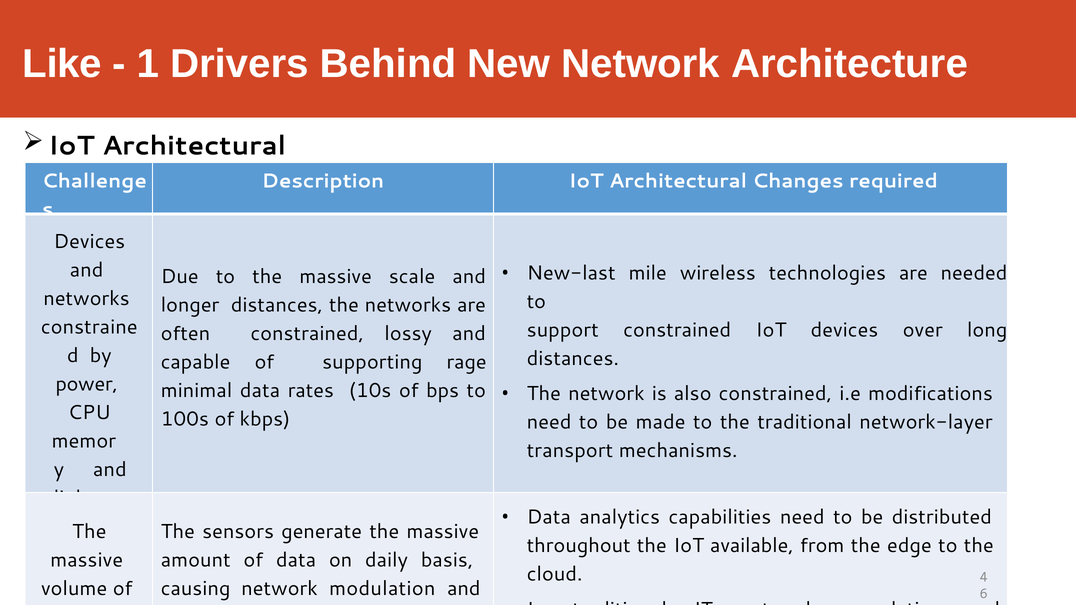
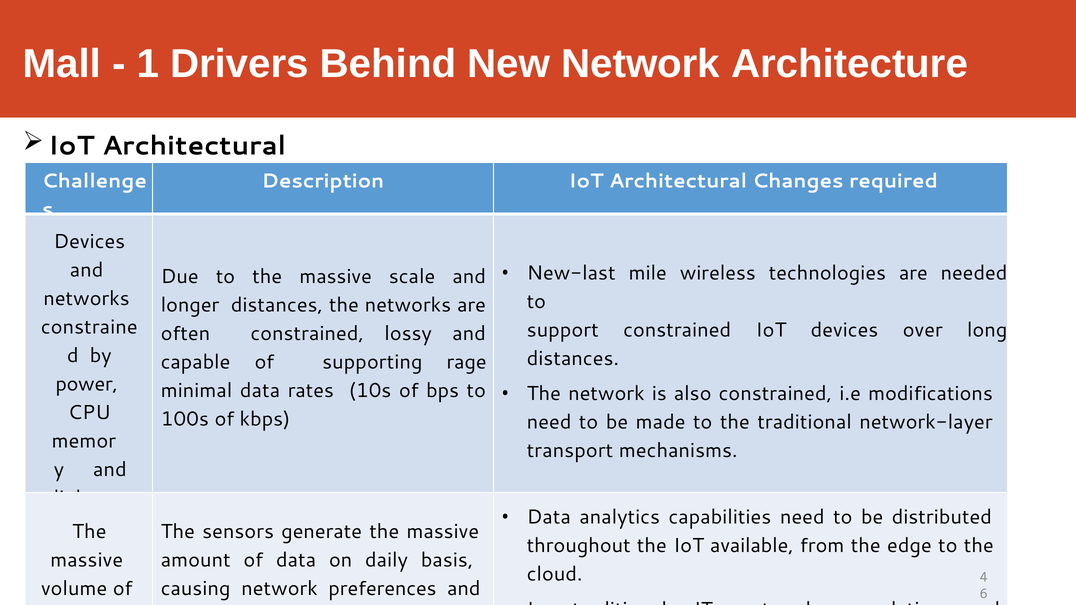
Like: Like -> Mall (62, 64)
modulation: modulation -> preferences (382, 589)
